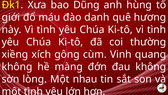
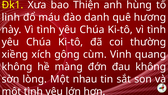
Dũng: Dũng -> Thiện (86, 5)
giới: giới -> linh (11, 17)
